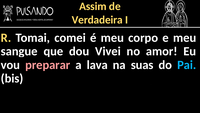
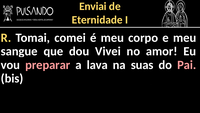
Assim: Assim -> Enviai (93, 6)
Verdadeira: Verdadeira -> Eternidade (97, 20)
Pai colour: light blue -> pink (187, 65)
